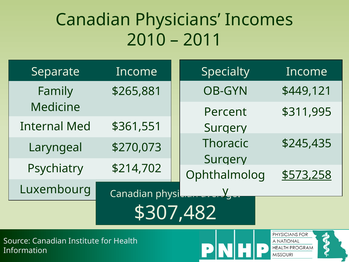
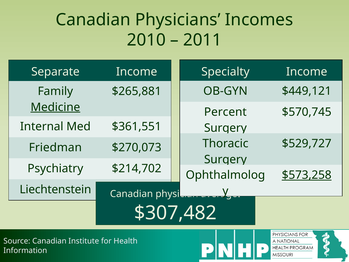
Medicine underline: none -> present (55, 107)
$311,995: $311,995 -> $570,745 (307, 112)
$245,435: $245,435 -> $529,727 (307, 143)
Laryngeal: Laryngeal -> Friedman (55, 147)
Luxembourg: Luxembourg -> Liechtenstein (55, 189)
